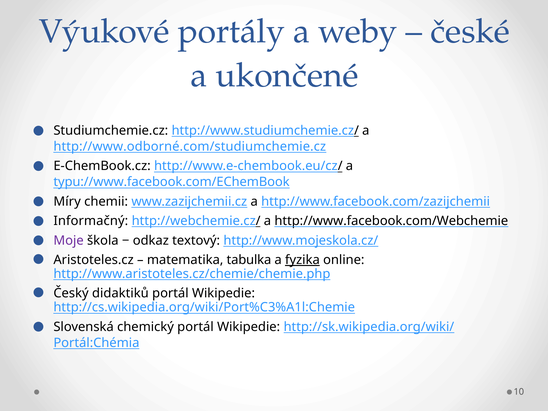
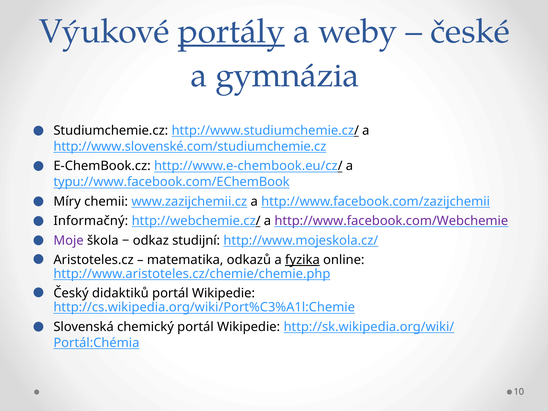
portály underline: none -> present (231, 31)
ukončené: ukončené -> gymnázia (287, 75)
http://www.odborné.com/studiumchemie.cz: http://www.odborné.com/studiumchemie.cz -> http://www.slovenské.com/studiumchemie.cz (190, 147)
http://www.facebook.com/Webchemie colour: black -> purple (391, 221)
textový: textový -> studijní (196, 240)
tabulka: tabulka -> odkazů (249, 260)
